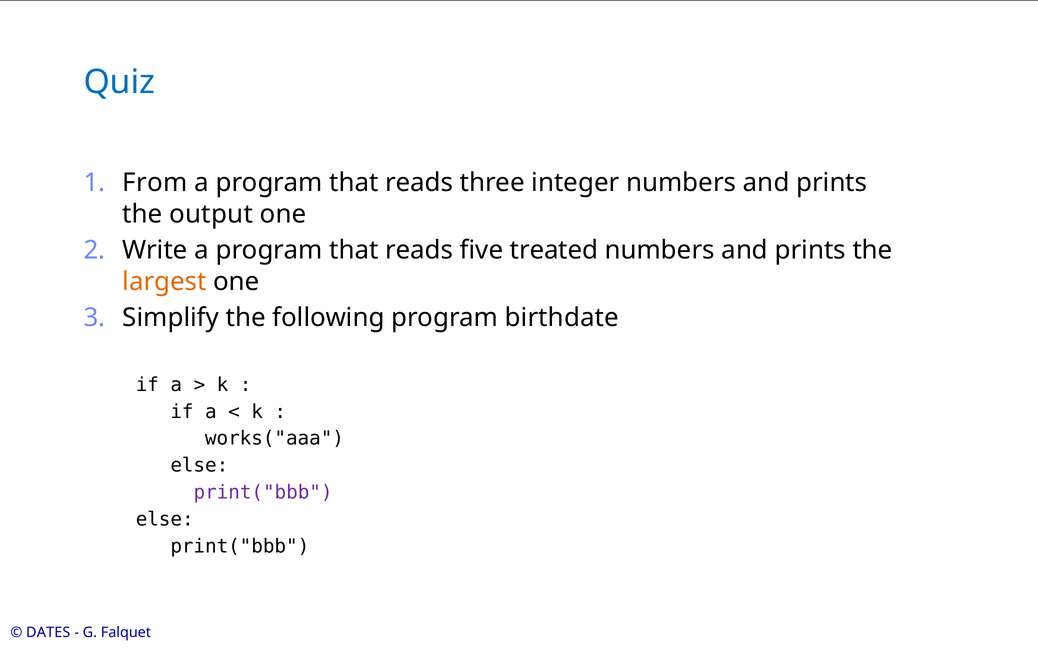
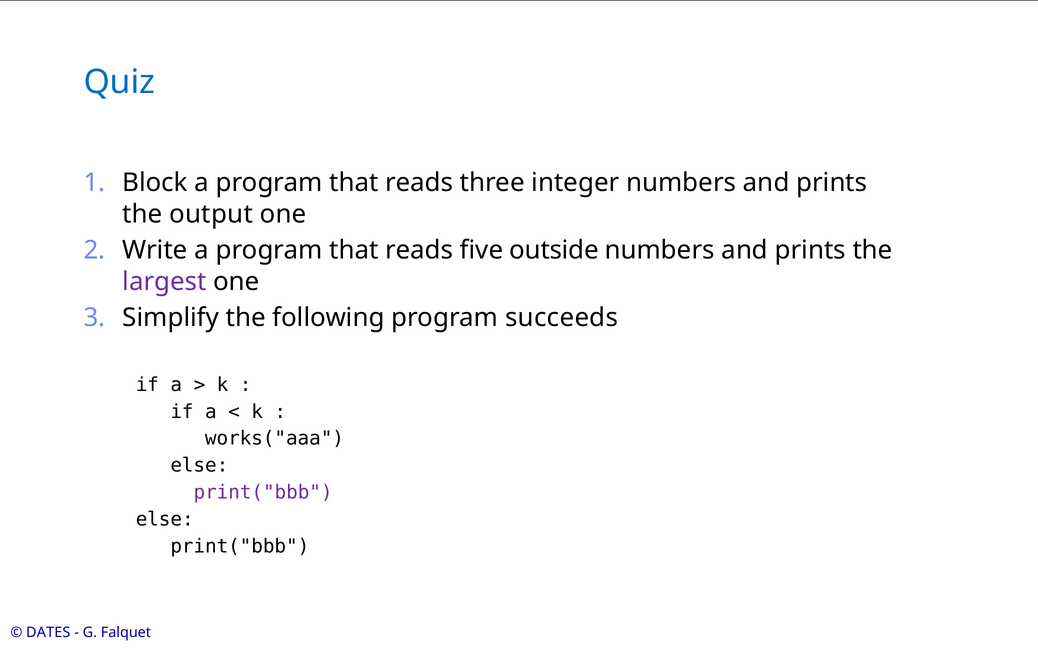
From: From -> Block (155, 183)
treated: treated -> outside (554, 250)
largest colour: orange -> purple (165, 281)
birthdate: birthdate -> succeeds (562, 318)
